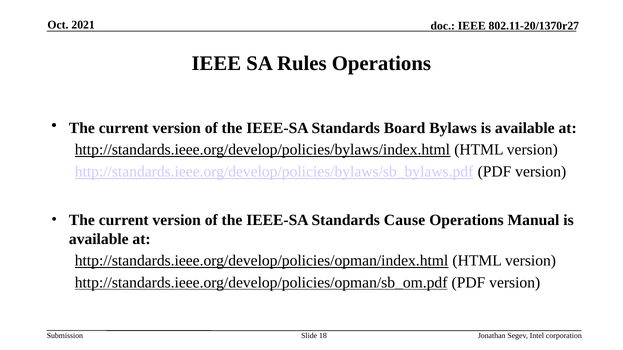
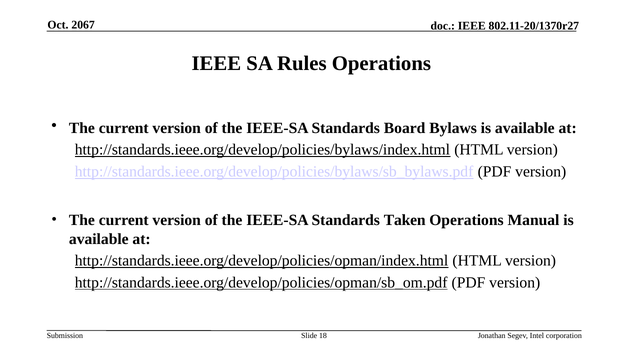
2021: 2021 -> 2067 (83, 25)
Cause: Cause -> Taken (405, 220)
